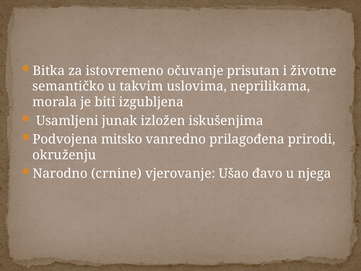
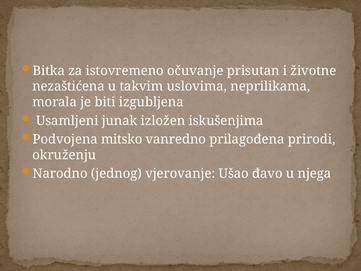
semantičko: semantičko -> nezaštićena (69, 86)
crnine: crnine -> jednog (116, 174)
